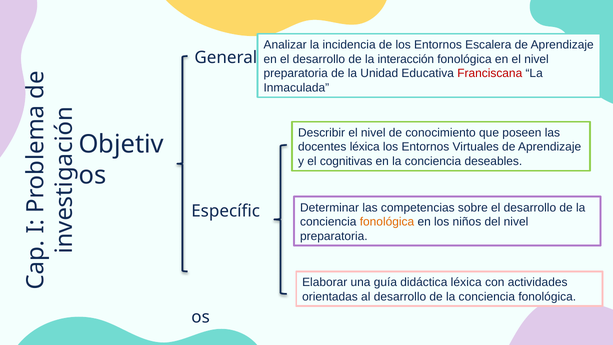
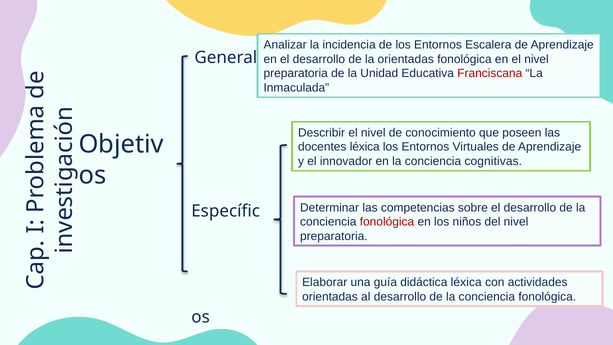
la interacción: interacción -> orientadas (406, 59)
cognitivas: cognitivas -> innovador (346, 161)
deseables: deseables -> cognitivas (493, 161)
fonológica colour: orange -> red (387, 222)
